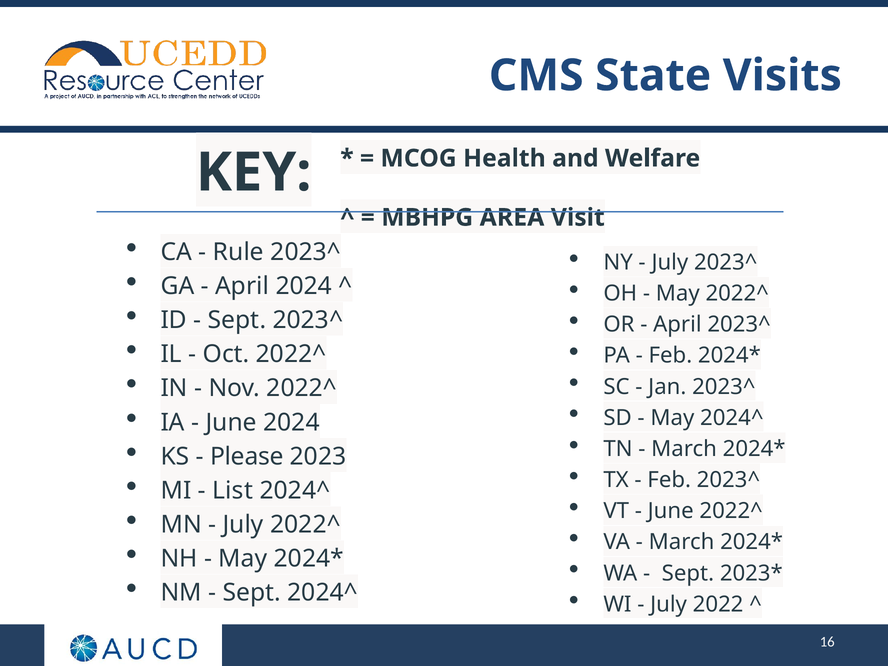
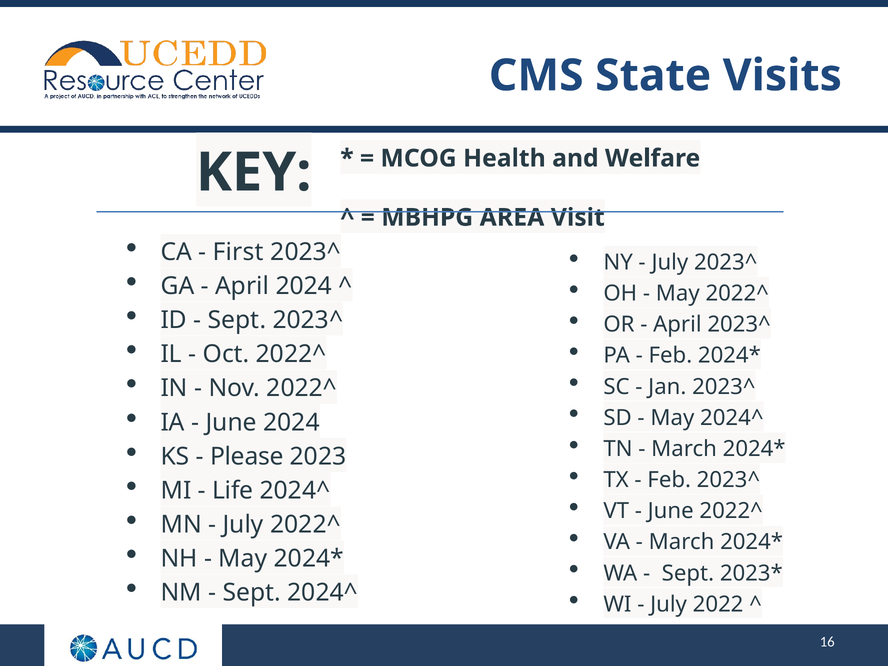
Rule: Rule -> First (238, 252)
List: List -> Life (233, 490)
